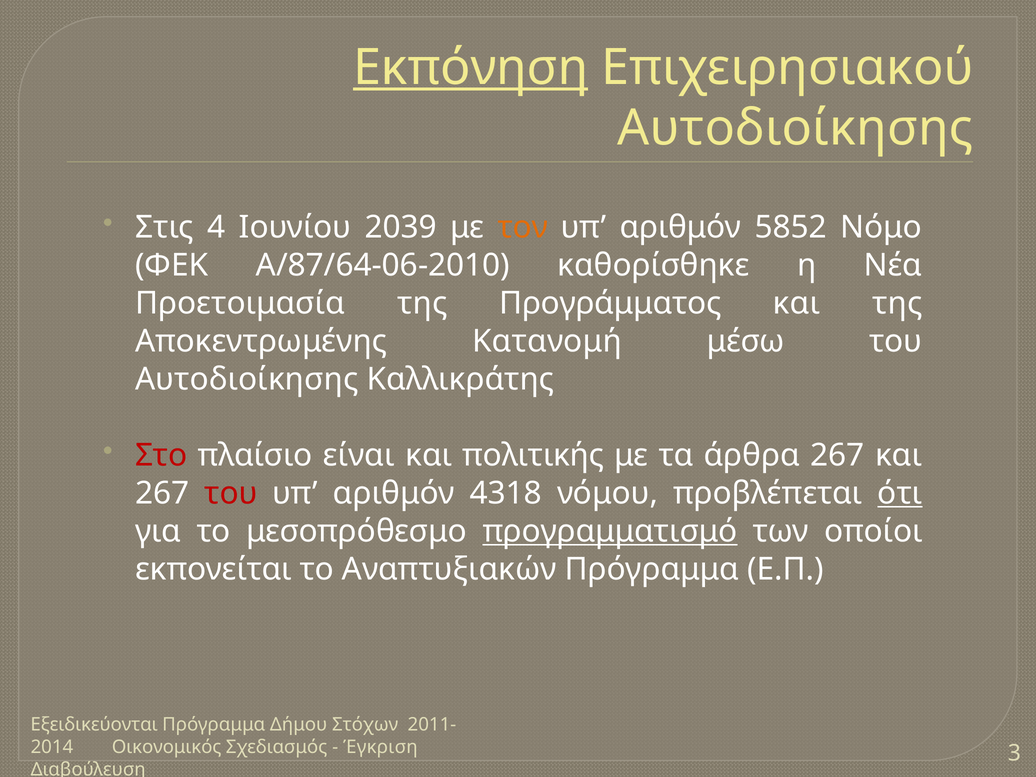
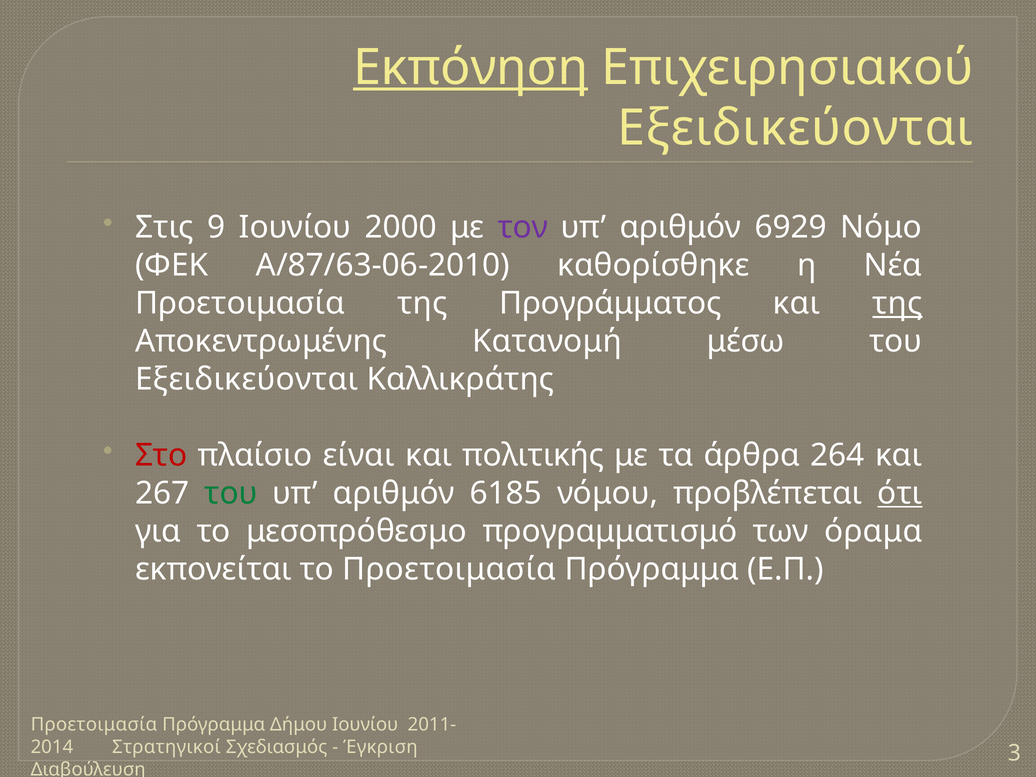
Αυτοδιοίκησης: Αυτοδιοίκησης -> Εξειδικεύονται (795, 128)
4: 4 -> 9 (216, 227)
2039: 2039 -> 2000 (401, 227)
τον colour: orange -> purple (523, 227)
5852: 5852 -> 6929 (791, 227)
Α/87/64-06-2010: Α/87/64-06-2010 -> Α/87/63-06-2010 (383, 265)
της underline: none -> present (897, 303)
Αυτοδιοίκησης: Αυτοδιοίκησης -> Εξειδικεύονται (247, 379)
άρθρα 267: 267 -> 264 (837, 455)
του colour: red -> green (231, 493)
4318: 4318 -> 6185 (506, 493)
προγραμματισμό underline: present -> none (610, 531)
οποίοι: οποίοι -> όραμα (873, 531)
το Αναπτυξιακών: Αναπτυξιακών -> Προετοιμασία (449, 569)
Εξειδικεύονται: Εξειδικεύονται -> Προετοιμασία (94, 724)
Δήμου Στόχων: Στόχων -> Ιουνίου (365, 724)
Οικονομικός: Οικονομικός -> Στρατηγικοί (166, 747)
